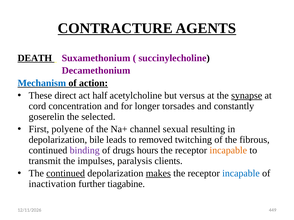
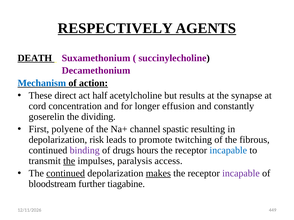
CONTRACTURE: CONTRACTURE -> RESPECTIVELY (115, 28)
versus: versus -> results (192, 96)
synapse underline: present -> none (247, 96)
torsades: torsades -> effusion (178, 106)
selected: selected -> dividing (98, 117)
sexual: sexual -> spastic (176, 129)
bile: bile -> risk (97, 140)
removed: removed -> promote (156, 140)
incapable colour: orange -> blue (228, 151)
the underline: none -> present (69, 161)
clients: clients -> access (169, 161)
incapable colour: blue -> purple (241, 174)
inactivation: inactivation -> bloodstream (52, 184)
